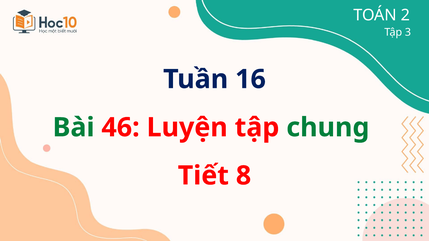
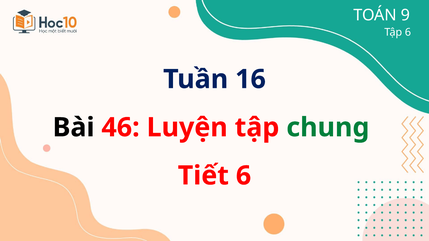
2: 2 -> 9 (406, 15)
Tập 3: 3 -> 6 (408, 32)
Bài colour: green -> black (74, 128)
Tiết 8: 8 -> 6 (244, 176)
